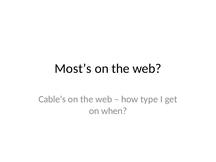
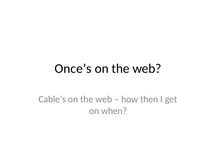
Most’s: Most’s -> Once’s (73, 69)
type: type -> then (149, 99)
